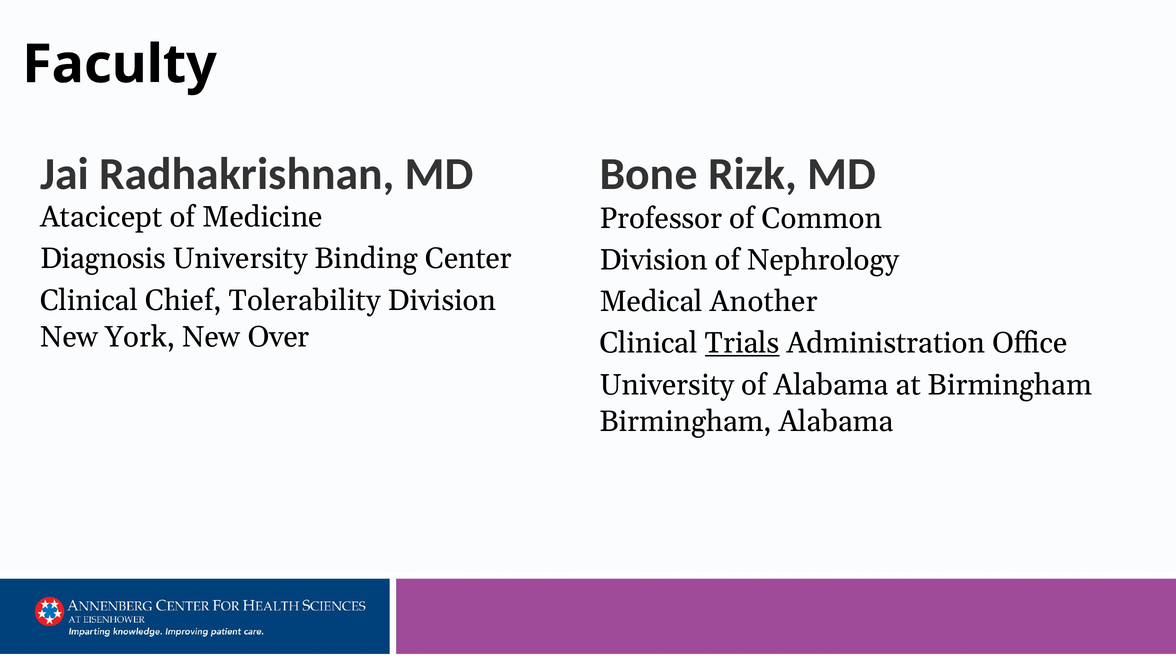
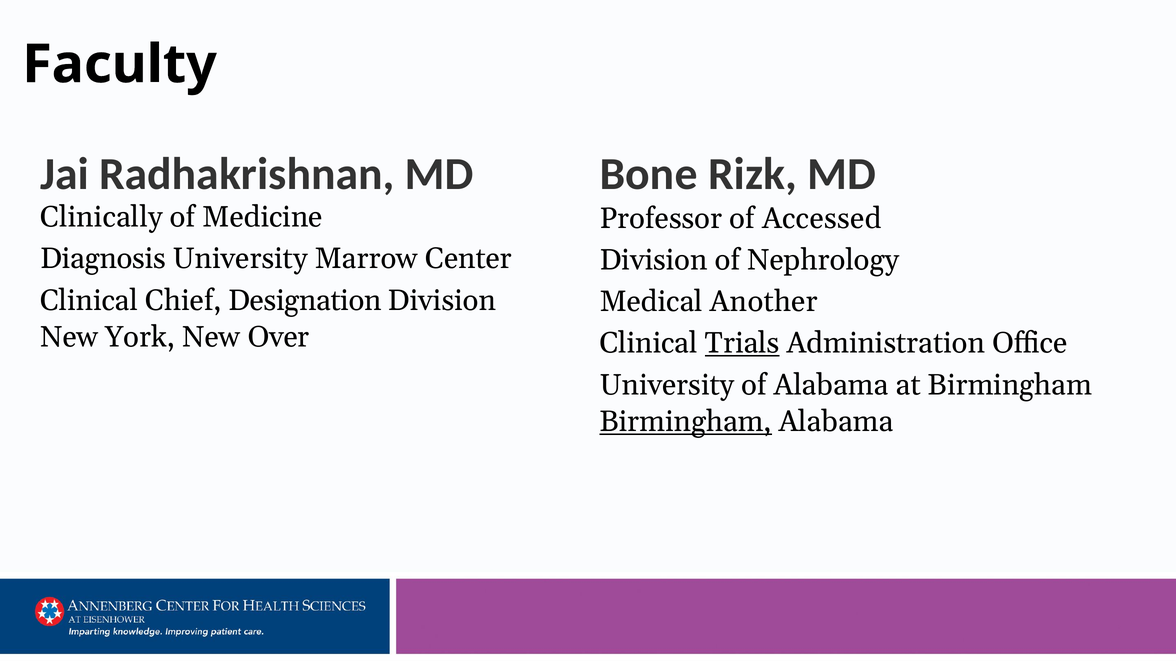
Atacicept: Atacicept -> Clinically (101, 217)
Common: Common -> Accessed (822, 218)
Binding: Binding -> Marrow (366, 259)
Tolerability: Tolerability -> Designation (305, 300)
Birmingham underline: none -> present (686, 421)
